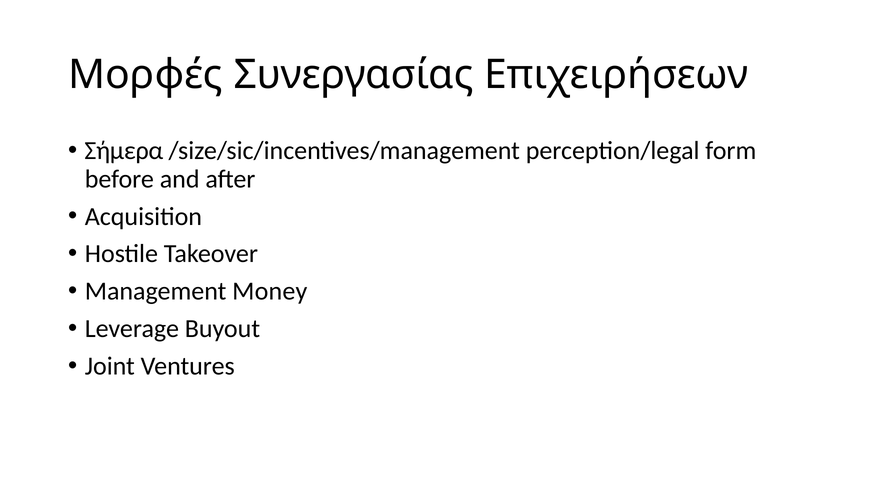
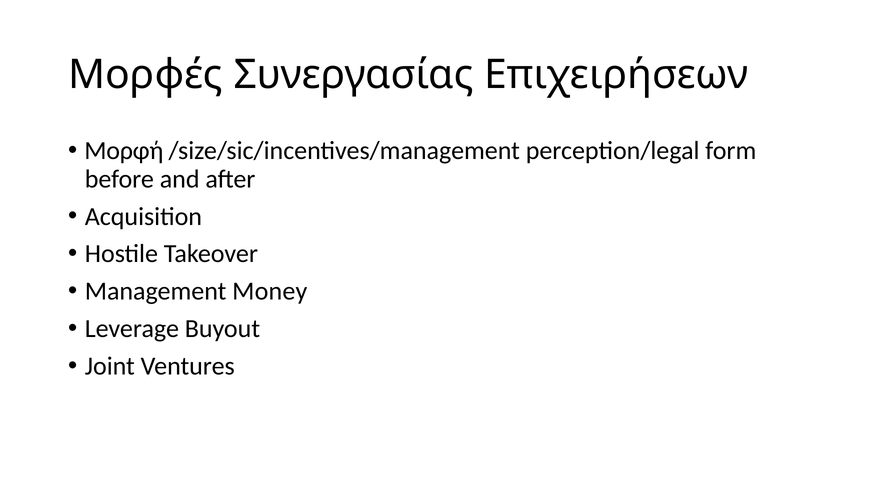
Σήμερα: Σήμερα -> Μορφή (124, 151)
